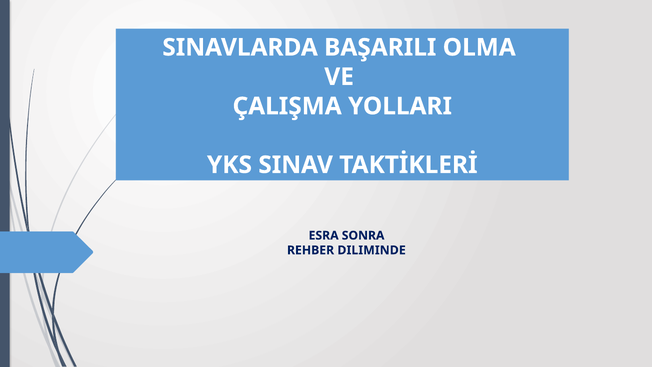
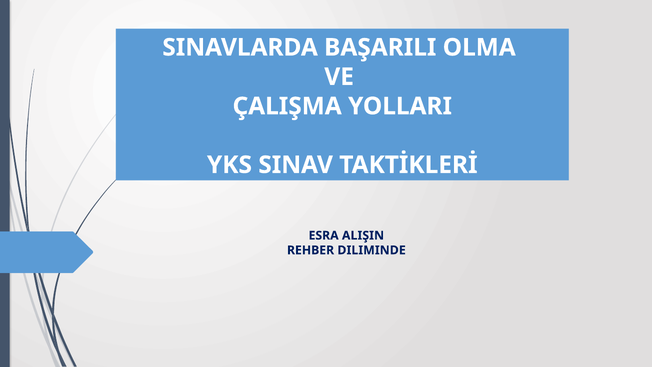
SONRA: SONRA -> ALIŞIN (363, 235)
